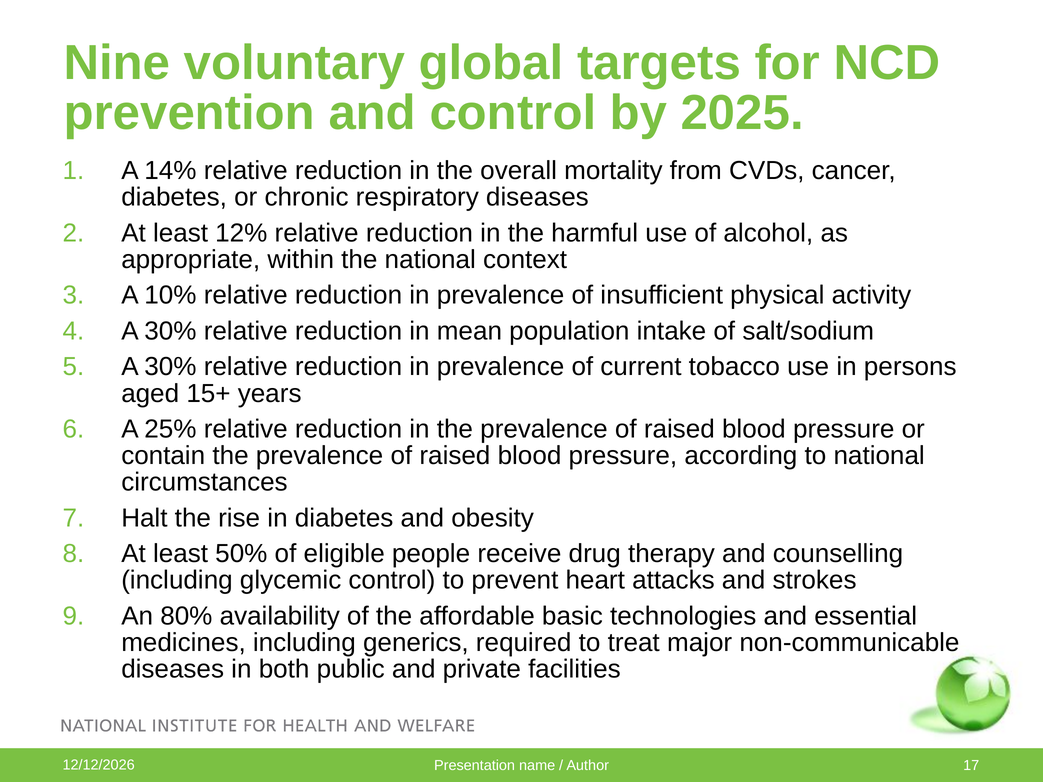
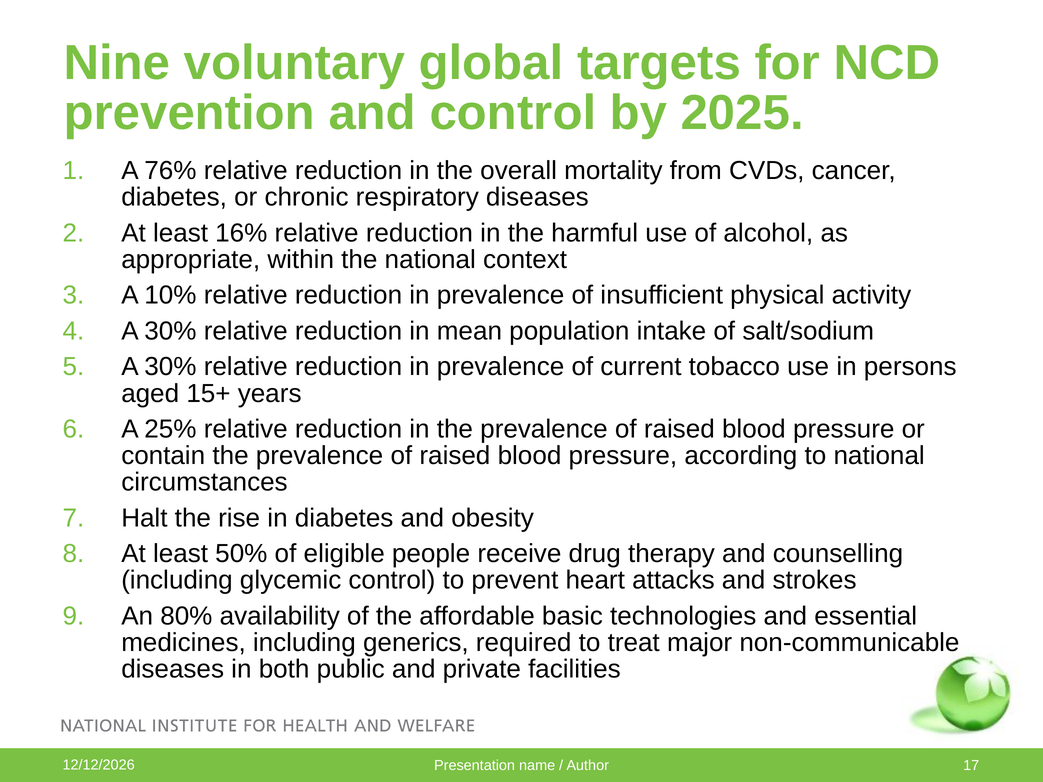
14%: 14% -> 76% (170, 171)
12%: 12% -> 16% (241, 233)
